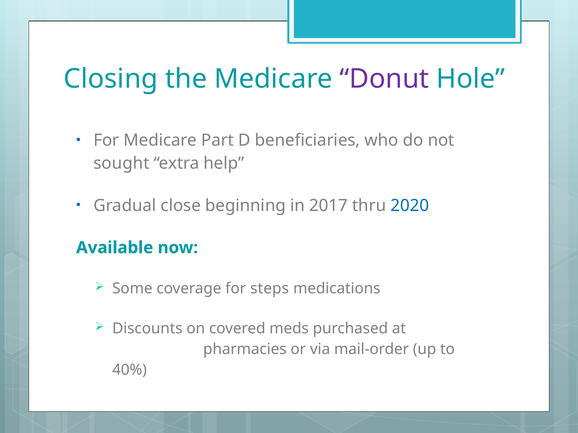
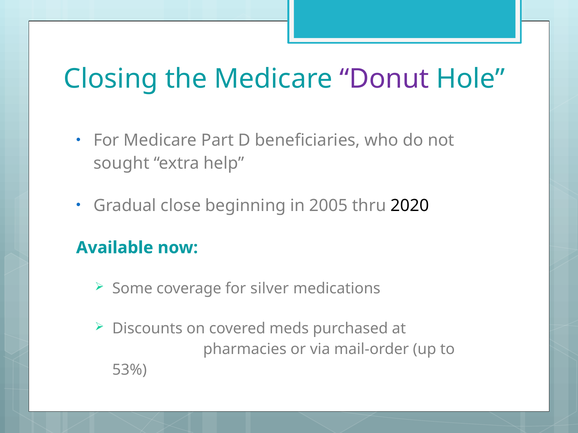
2017: 2017 -> 2005 (329, 206)
2020 colour: blue -> black (410, 206)
steps: steps -> silver (270, 289)
40%: 40% -> 53% (130, 370)
